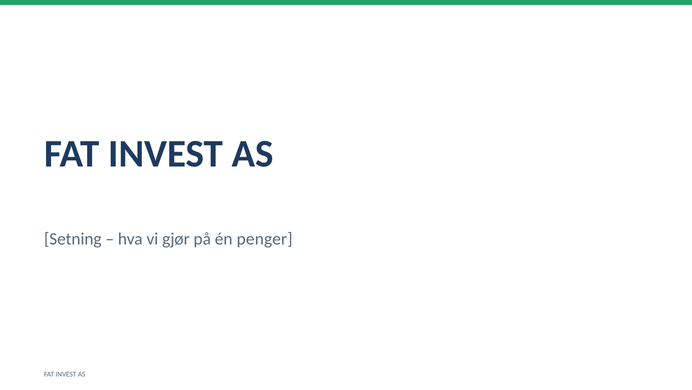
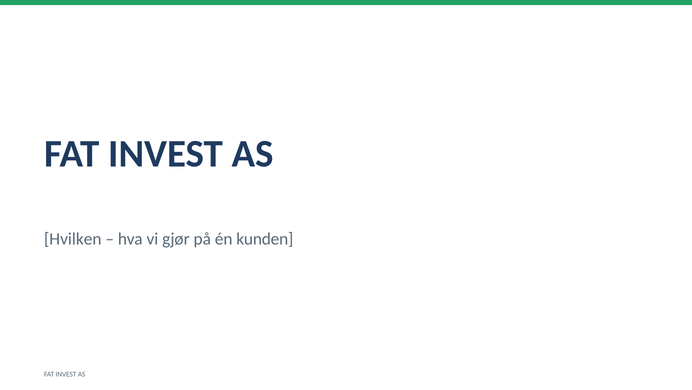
Setning: Setning -> Hvilken (73, 238)
penger: penger -> kunden (265, 238)
